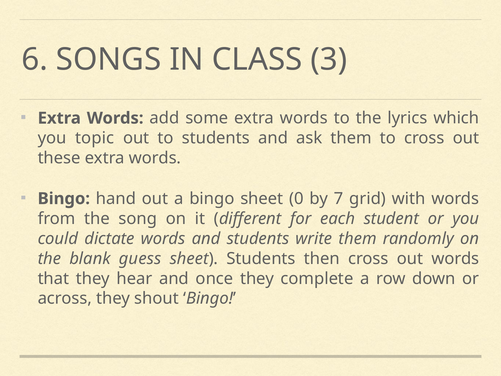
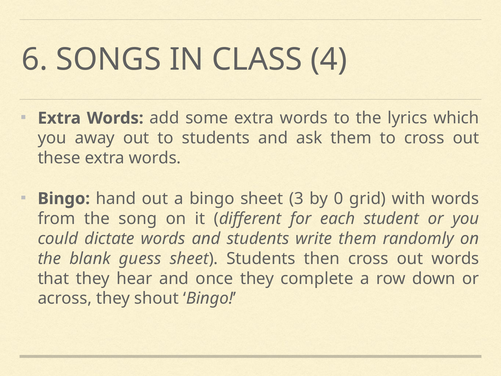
3: 3 -> 4 (329, 59)
topic: topic -> away (95, 138)
0: 0 -> 3 (296, 198)
7: 7 -> 0 (339, 198)
